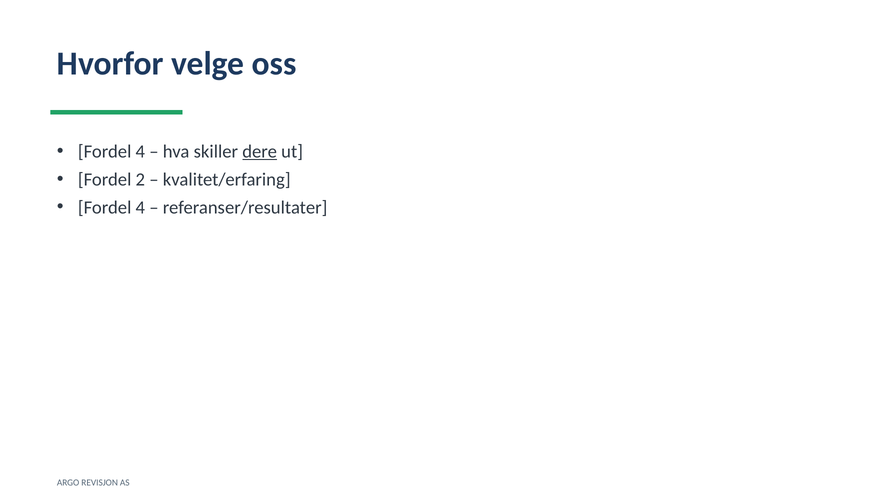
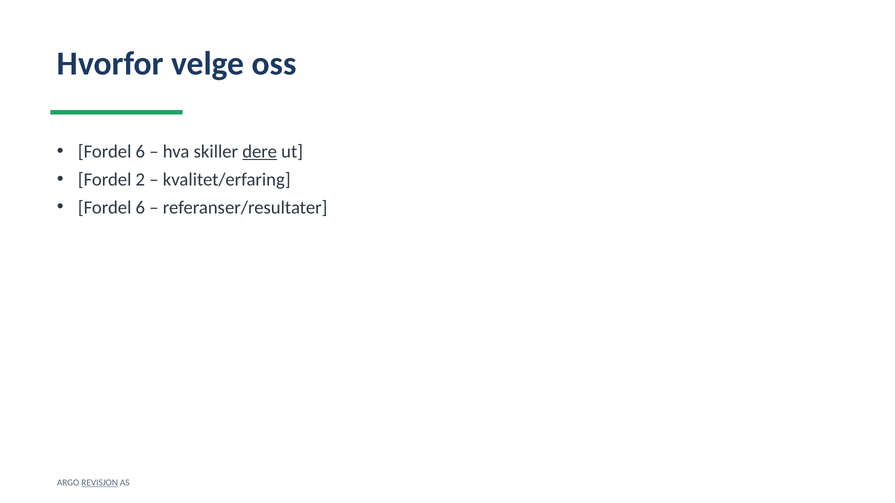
4: 4 -> 6 (140, 152)
4: 4 -> 6 (140, 208)
REVISJON underline: none -> present (100, 483)
